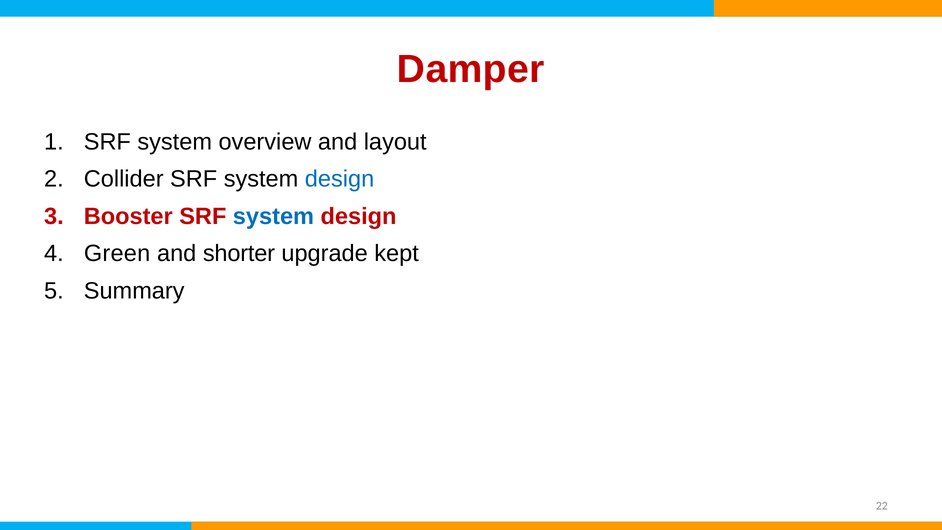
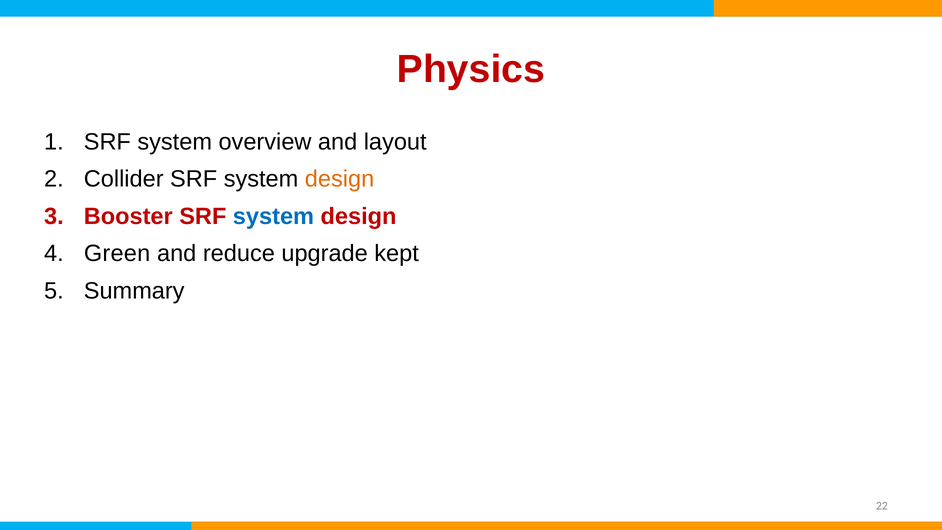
Damper: Damper -> Physics (471, 69)
design colour: blue -> orange (340, 179)
shorter: shorter -> reduce (239, 254)
